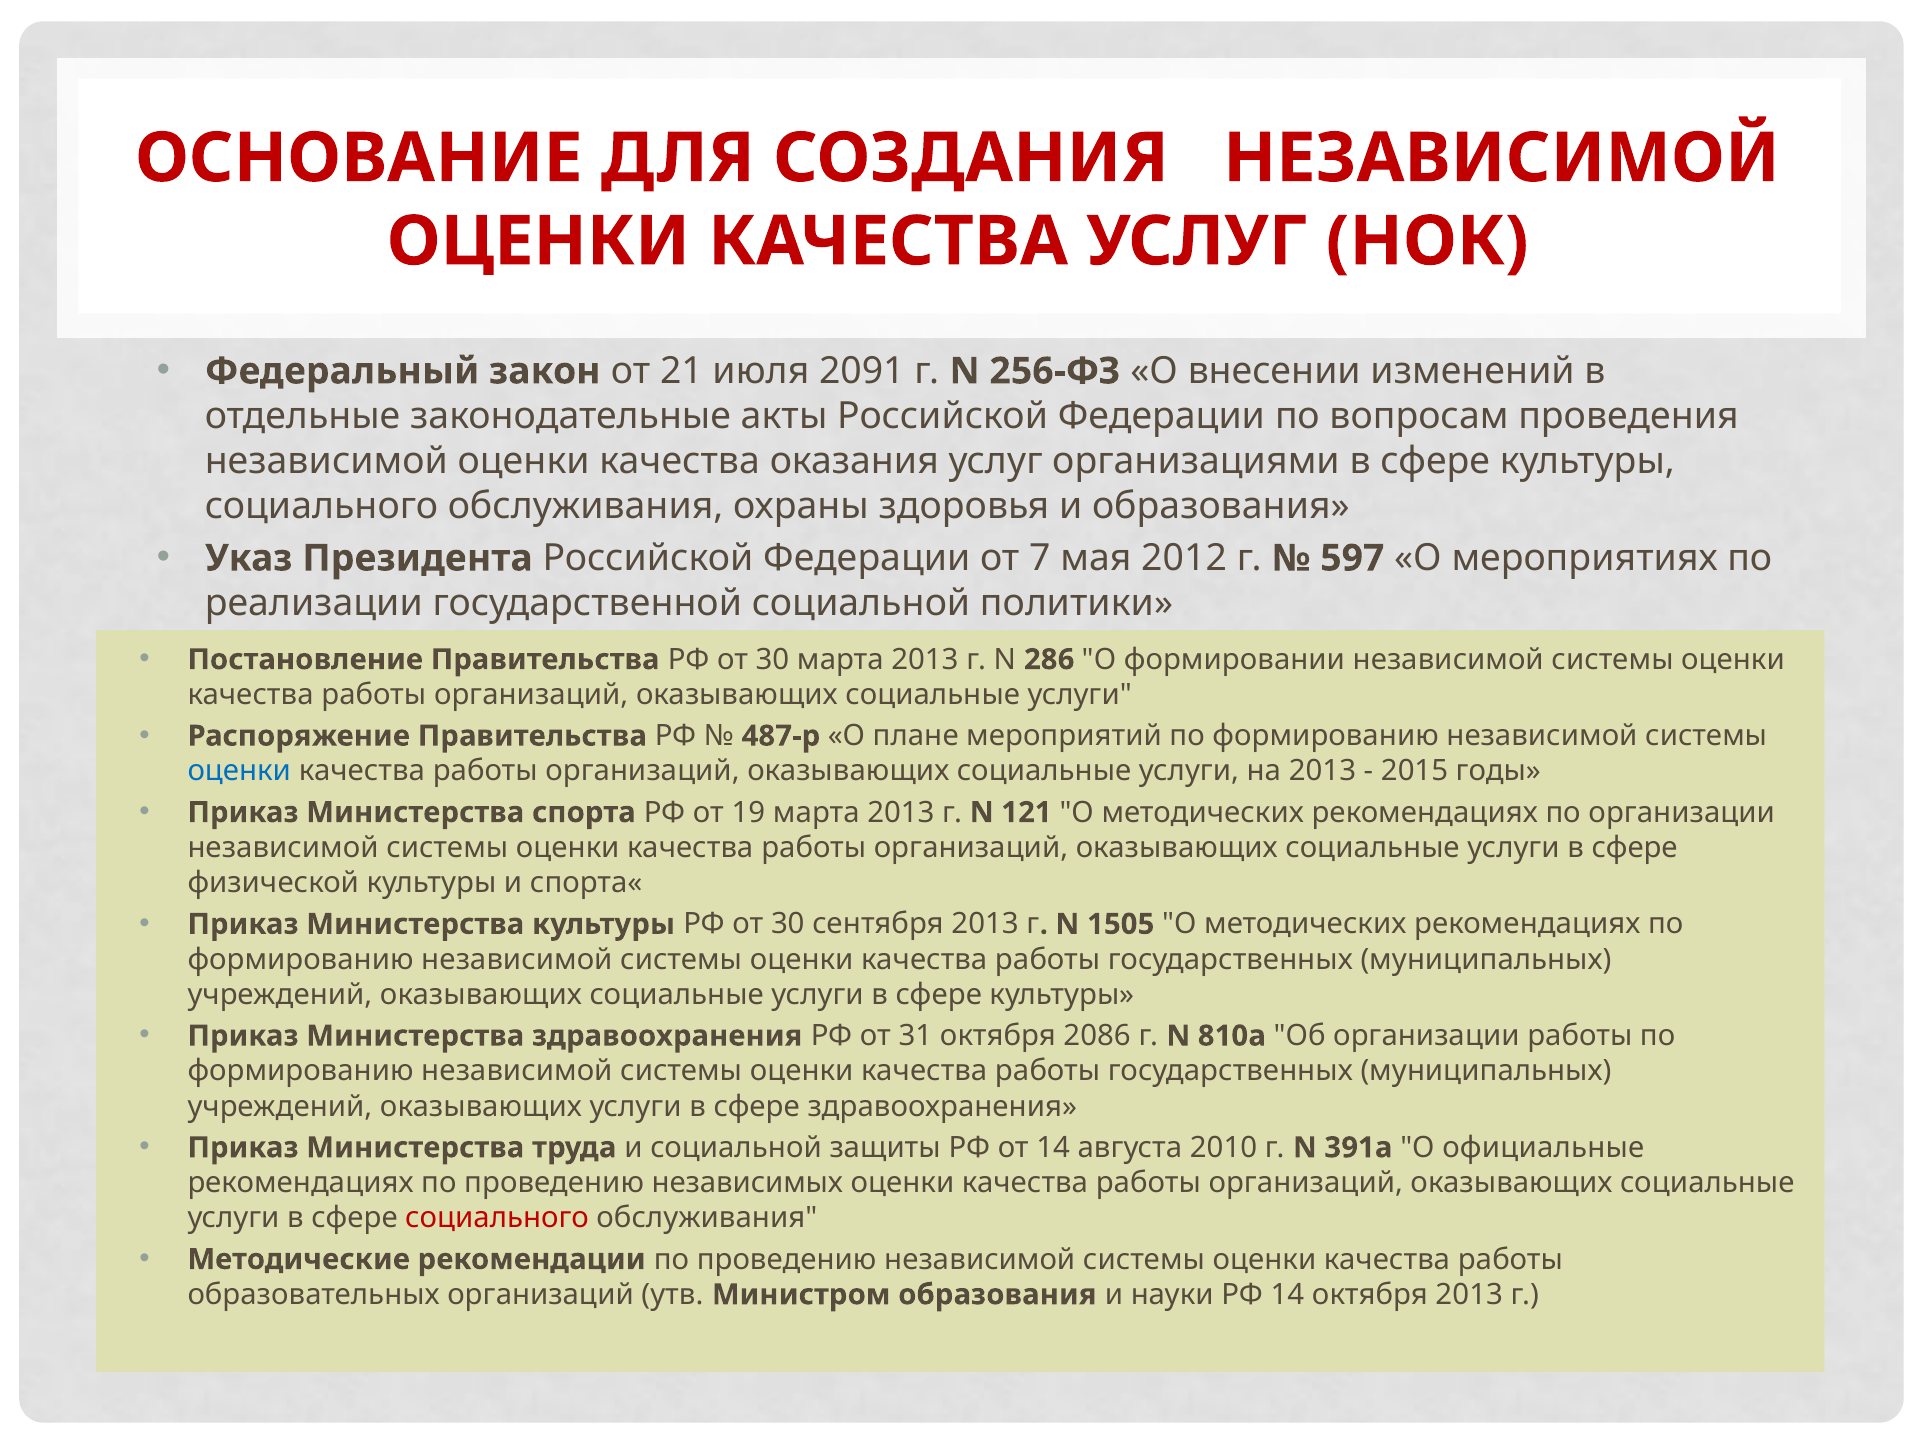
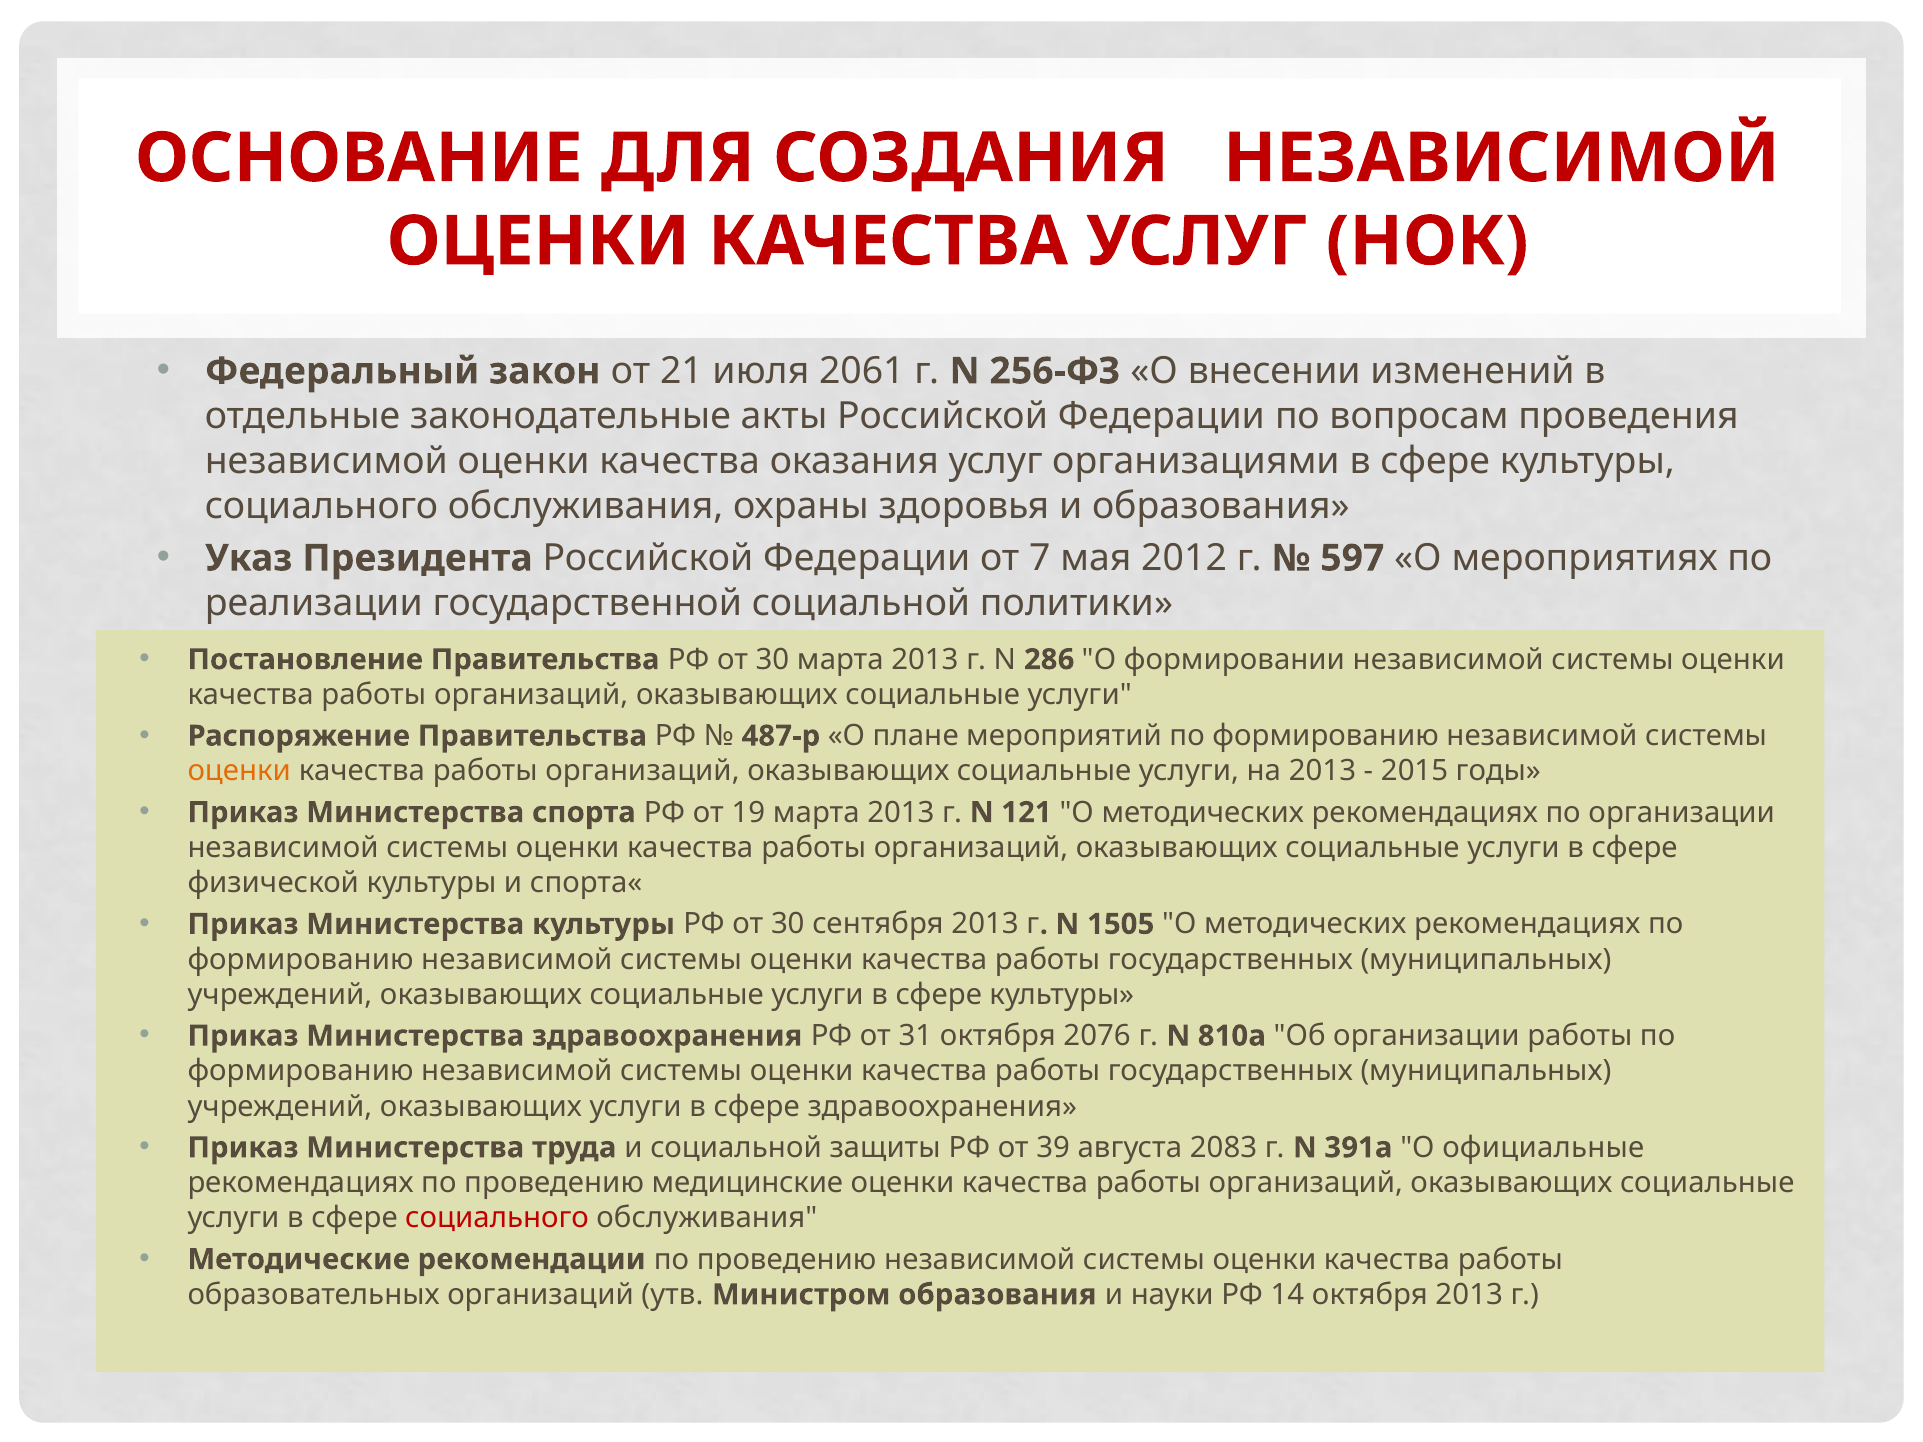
2091: 2091 -> 2061 (862, 371)
оценки colour: blue -> orange (239, 771)
2086: 2086 -> 2076 (1097, 1036)
от 14: 14 -> 39 (1053, 1148)
2010: 2010 -> 2083 (1224, 1148)
независимых: независимых -> медицинские (747, 1183)
